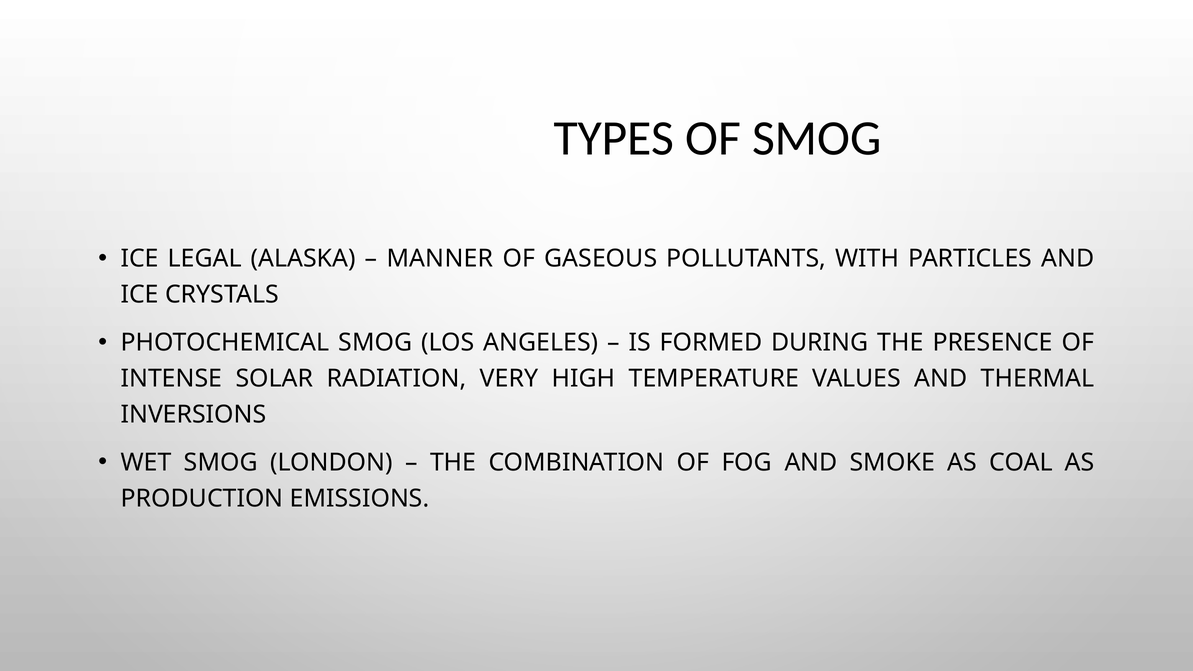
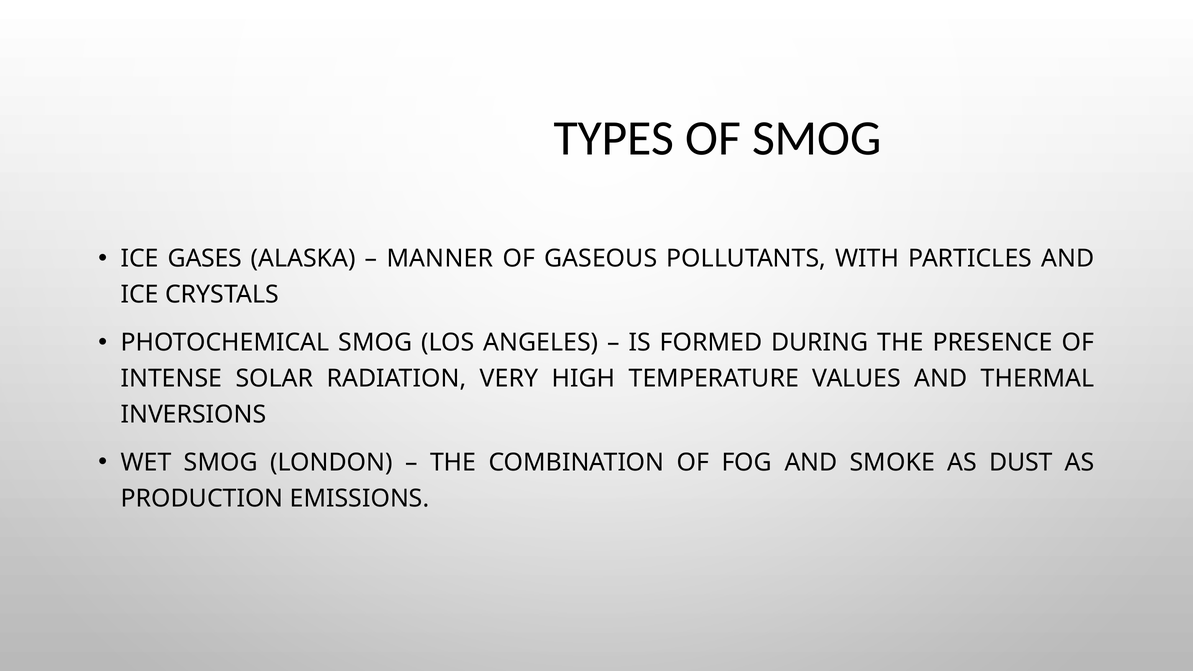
LEGAL: LEGAL -> GASES (205, 259)
COAL: COAL -> DUST (1021, 463)
